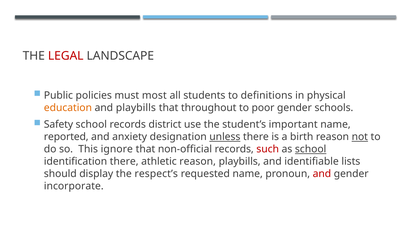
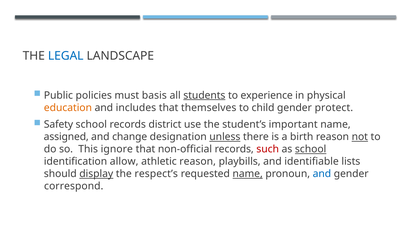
LEGAL colour: red -> blue (66, 56)
most: most -> basis (154, 95)
students underline: none -> present (204, 95)
definitions: definitions -> experience (267, 95)
and playbills: playbills -> includes (136, 108)
throughout: throughout -> themselves (209, 108)
poor: poor -> child (263, 108)
schools: schools -> protect (334, 108)
reported: reported -> assigned (66, 137)
anxiety: anxiety -> change (130, 137)
identification there: there -> allow (124, 162)
display underline: none -> present (96, 174)
name underline: none -> present (248, 174)
and colour: red -> blue (322, 174)
incorporate: incorporate -> correspond (74, 186)
